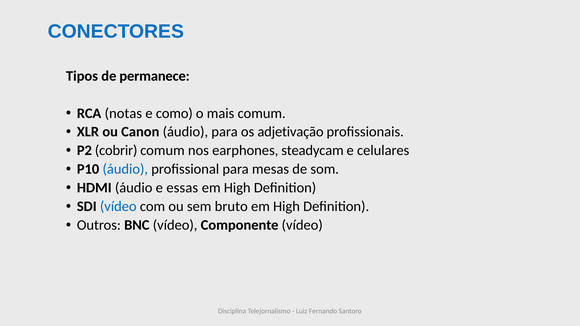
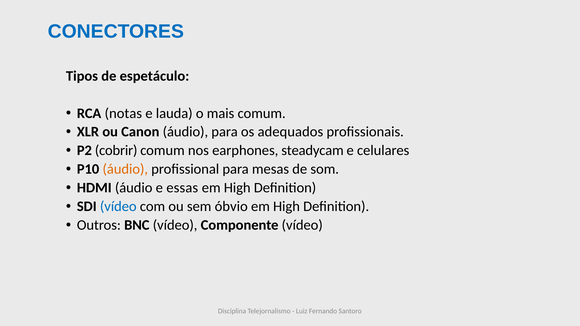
permanece: permanece -> espetáculo (154, 76)
como: como -> lauda (174, 113)
adjetivação: adjetivação -> adequados (290, 132)
áudio colour: blue -> orange (125, 169)
bruto: bruto -> óbvio (231, 207)
